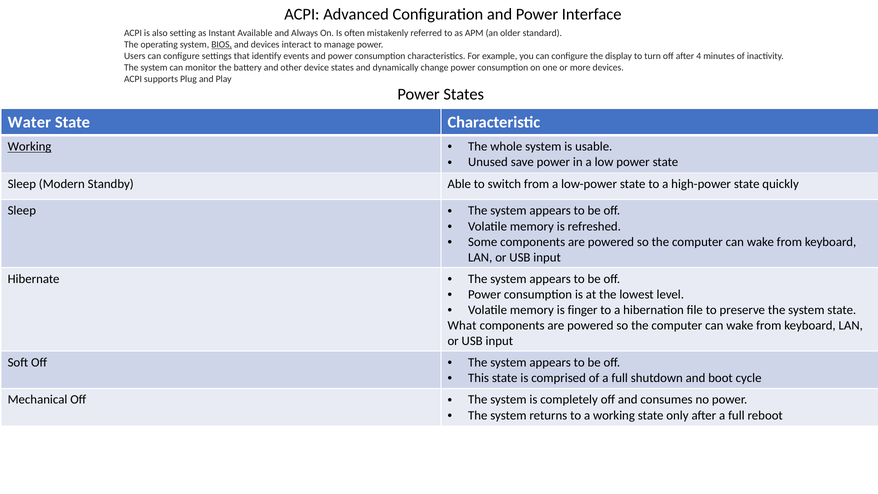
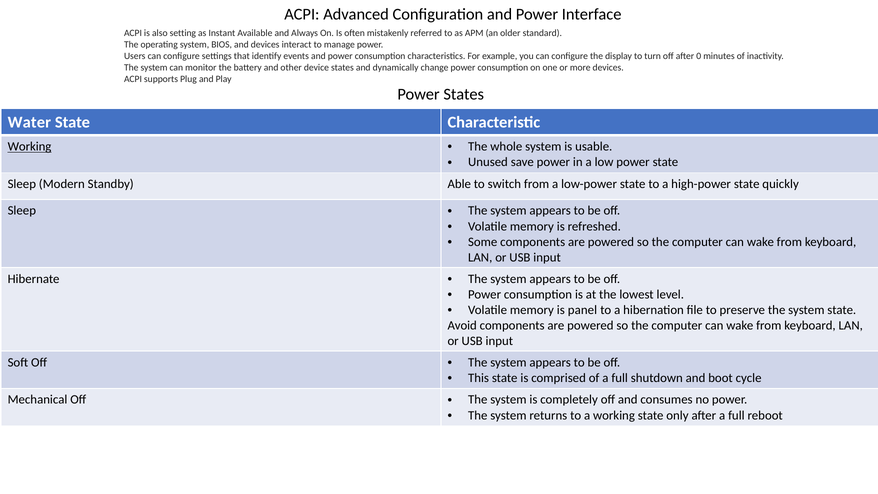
BIOS underline: present -> none (222, 45)
4: 4 -> 0 (699, 56)
finger: finger -> panel (582, 310)
What: What -> Avoid (462, 326)
